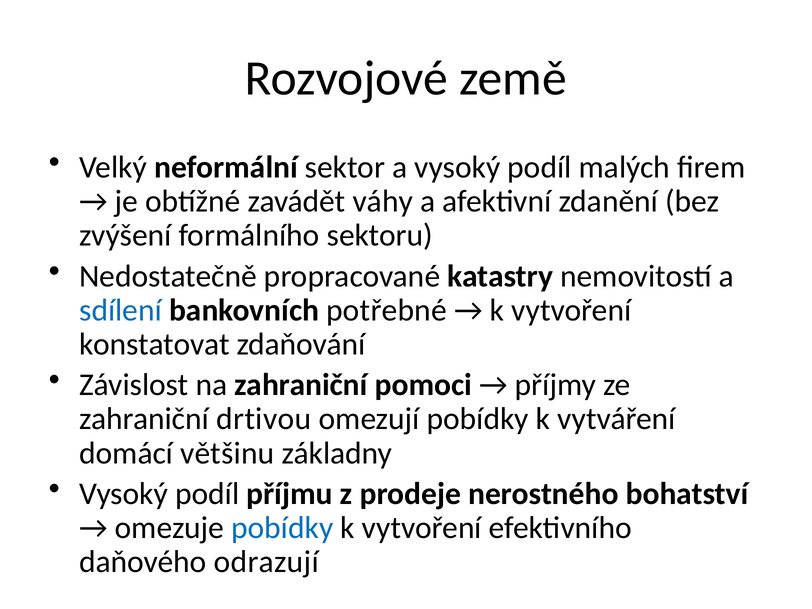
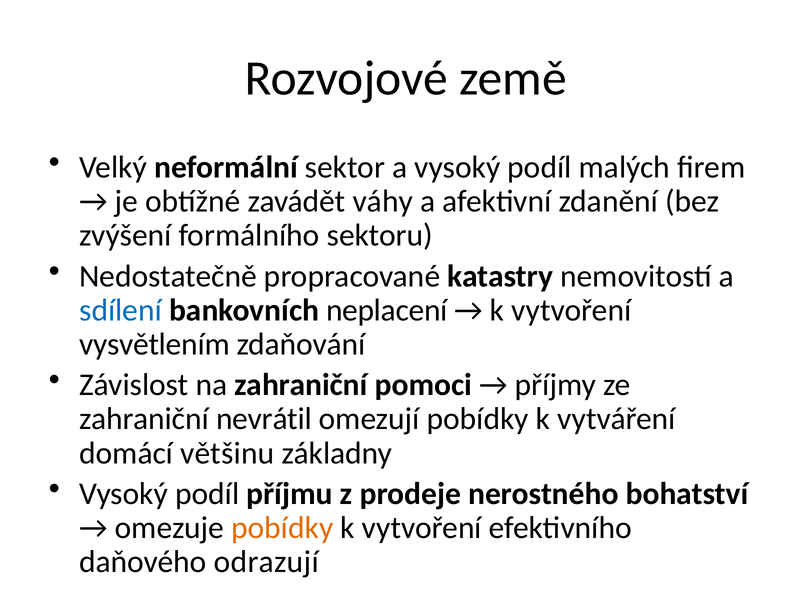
potřebné: potřebné -> neplacení (387, 310)
konstatovat: konstatovat -> vysvětlením (154, 344)
drtivou: drtivou -> nevrátil (264, 419)
pobídky colour: blue -> orange (282, 528)
